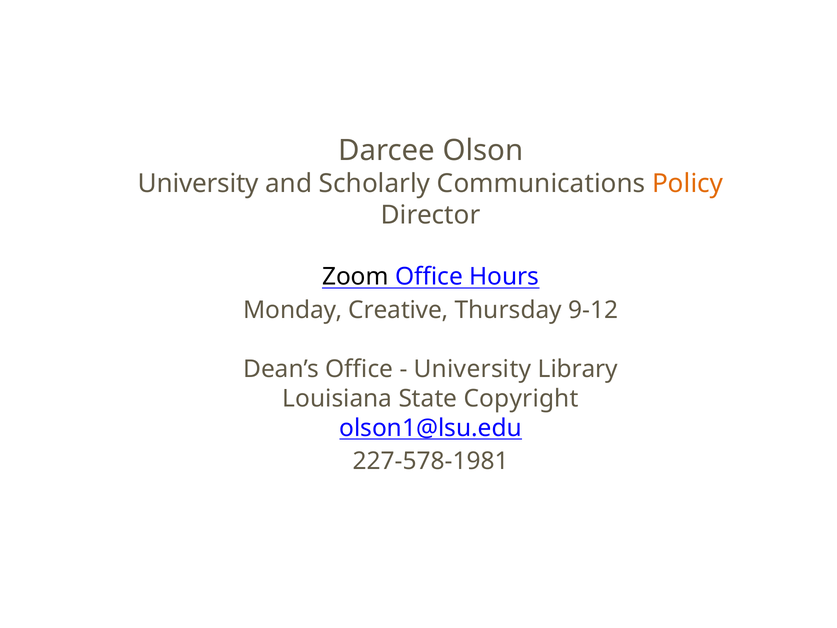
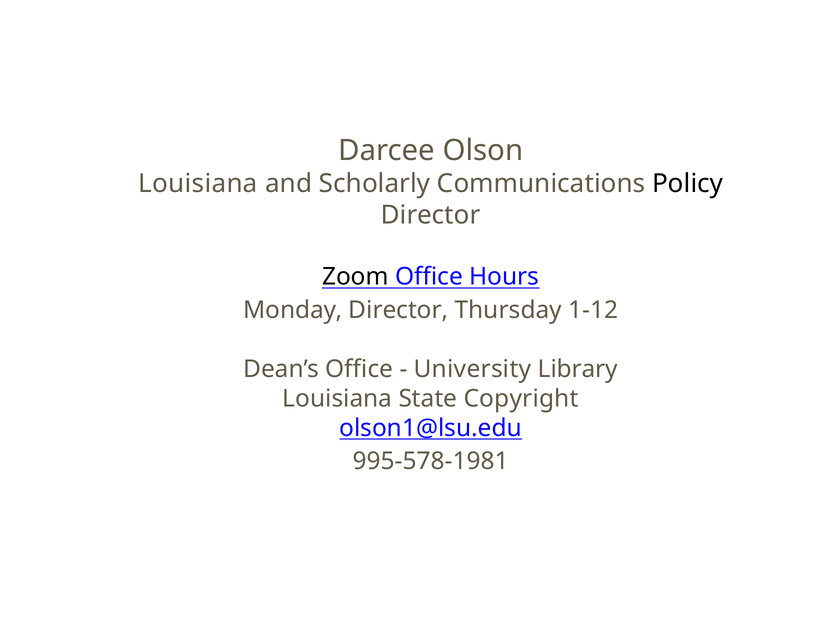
University: University -> Louisiana (198, 184)
Policy colour: orange -> black (688, 184)
Monday Creative: Creative -> Director (398, 310)
9-12: 9-12 -> 1-12 (593, 310)
227-578-1981: 227-578-1981 -> 995-578-1981 (431, 461)
